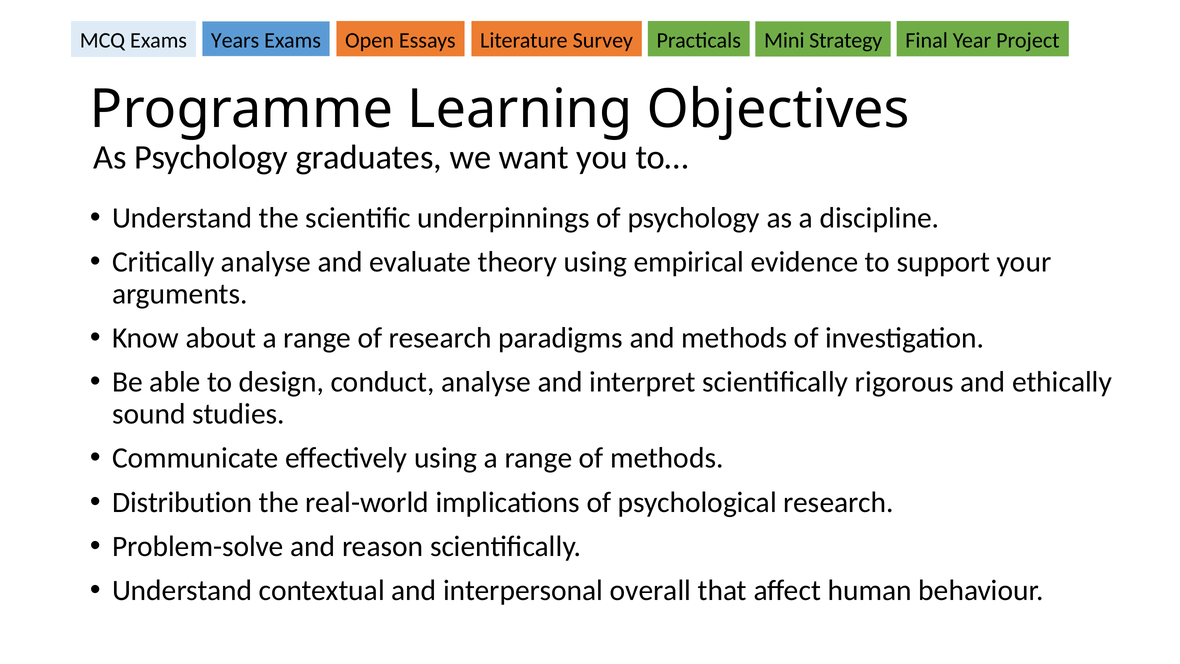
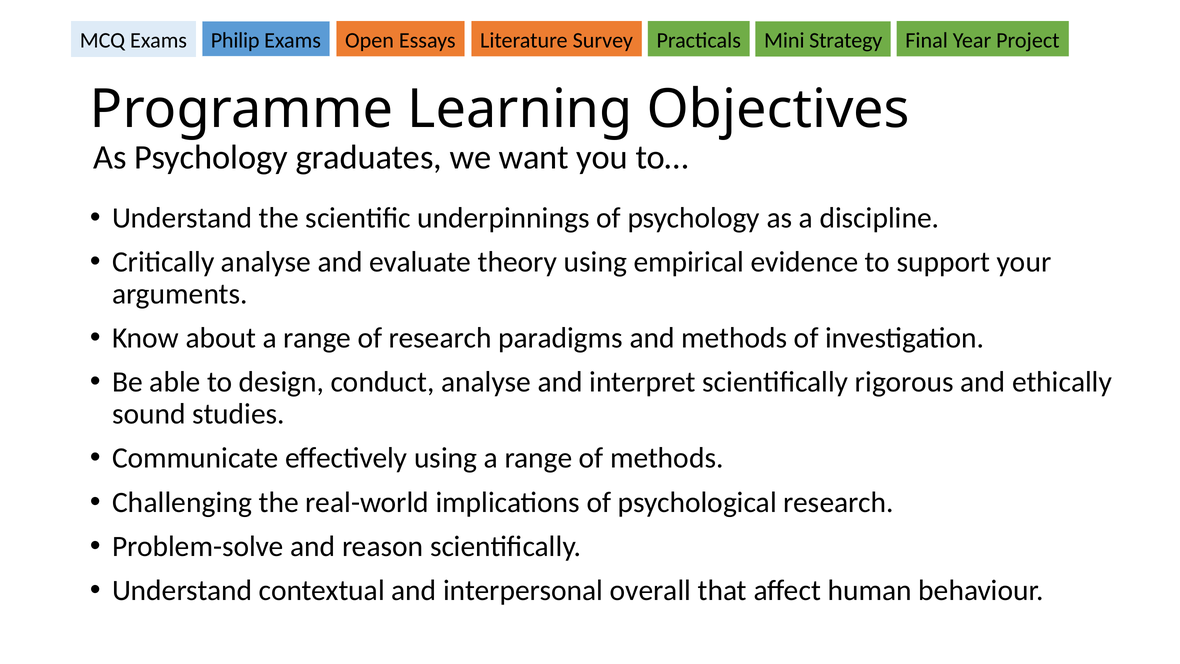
Years: Years -> Philip (235, 40)
Distribution: Distribution -> Challenging (182, 502)
